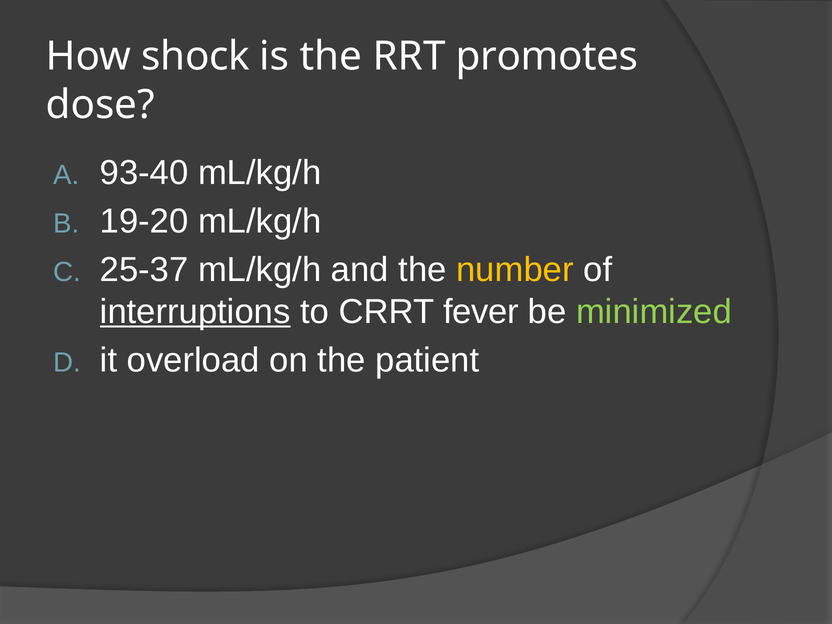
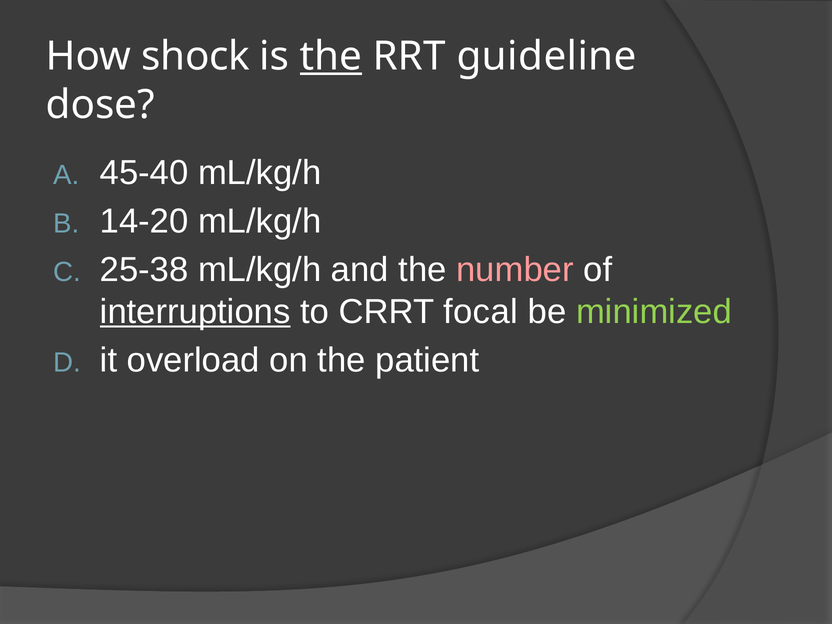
the underline: none -> present (331, 56)
promotes: promotes -> guideline (547, 56)
93-40: 93-40 -> 45-40 (144, 173)
19-20: 19-20 -> 14-20 (144, 221)
25-37: 25-37 -> 25-38 (144, 270)
number colour: yellow -> pink (515, 270)
fever: fever -> focal (481, 312)
